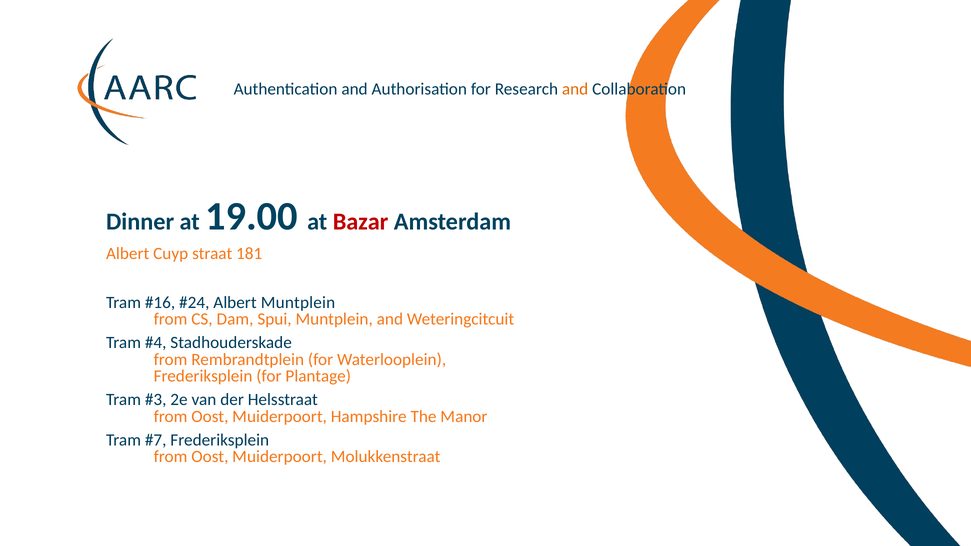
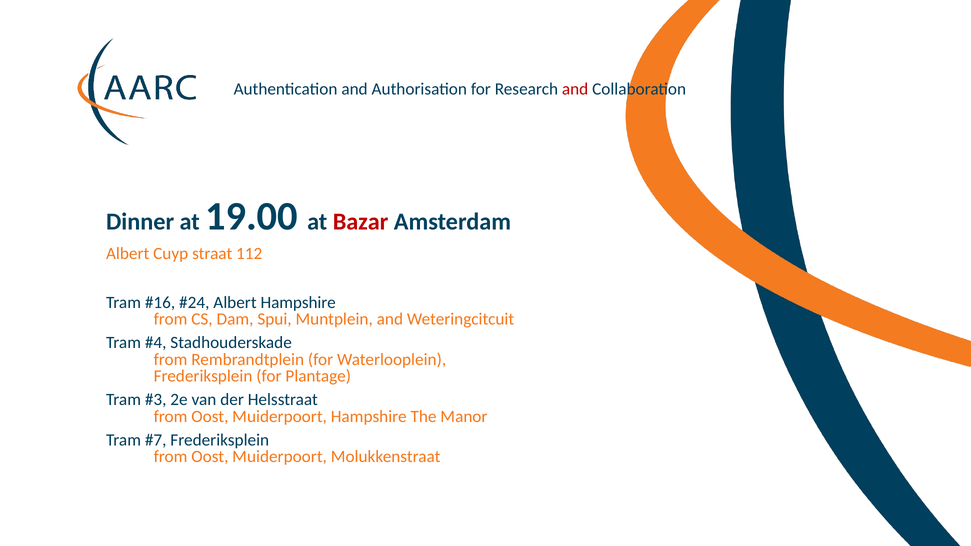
and colour: orange -> red (575, 89)
181: 181 -> 112 (249, 254)
Albert Muntplein: Muntplein -> Hampshire (298, 303)
